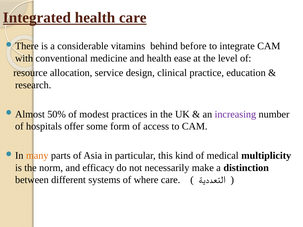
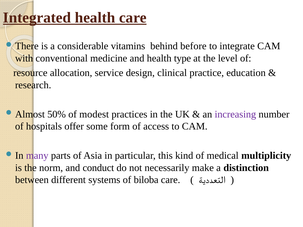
ease: ease -> type (182, 58)
many colour: orange -> purple (37, 156)
efficacy: efficacy -> conduct (98, 168)
where: where -> biloba (146, 180)
